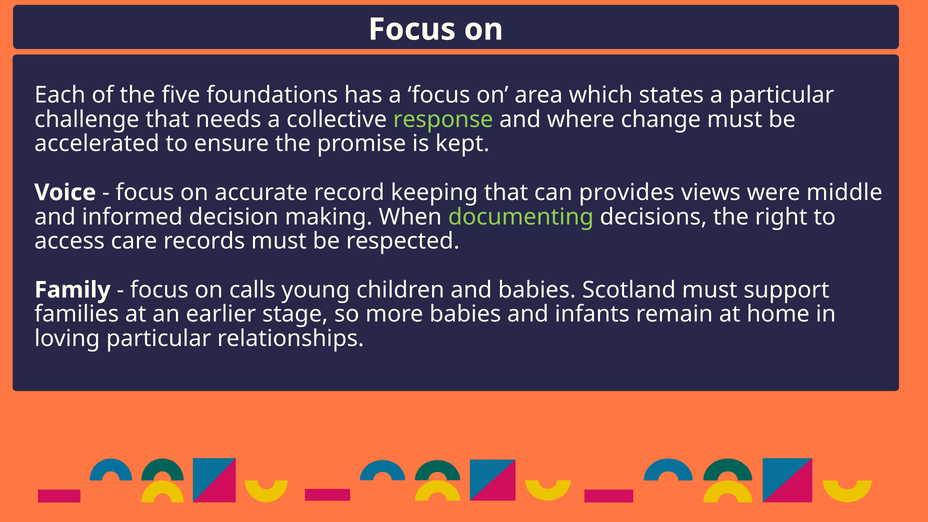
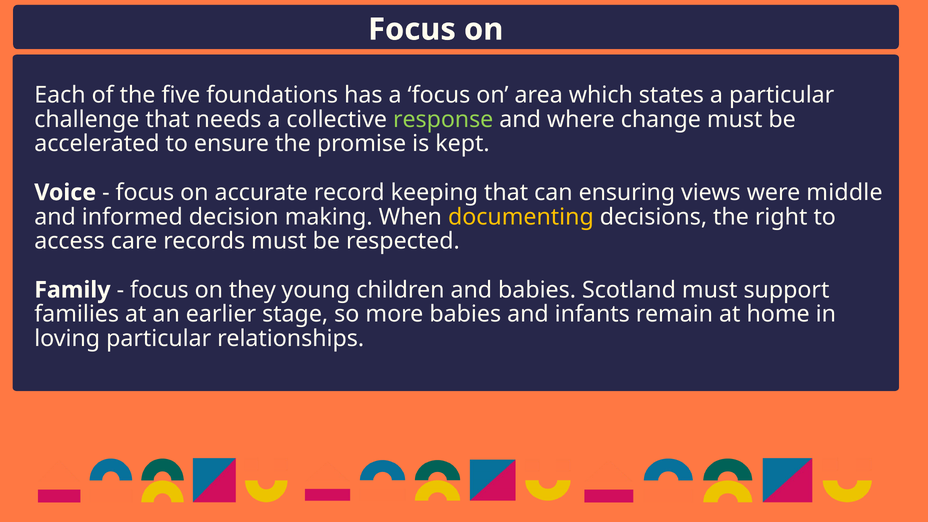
provides: provides -> ensuring (627, 193)
documenting colour: light green -> yellow (521, 217)
calls: calls -> they (252, 290)
